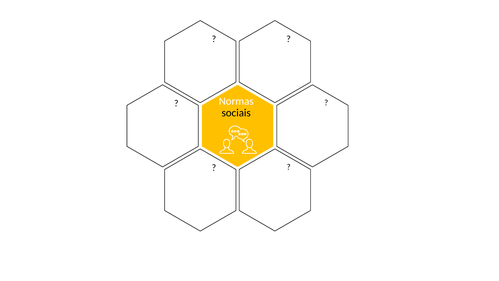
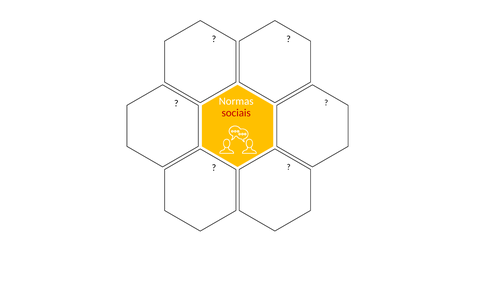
sociais colour: black -> red (236, 113)
